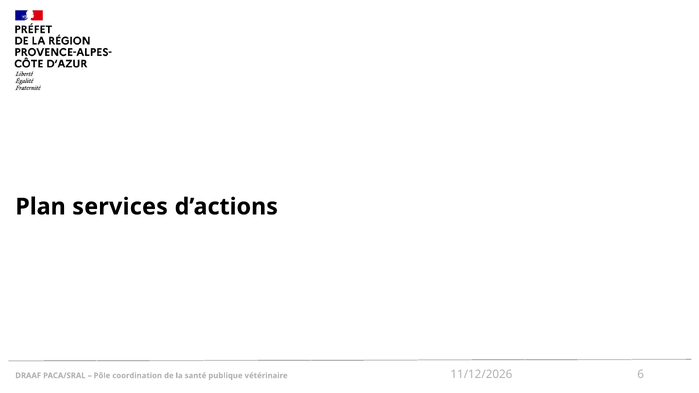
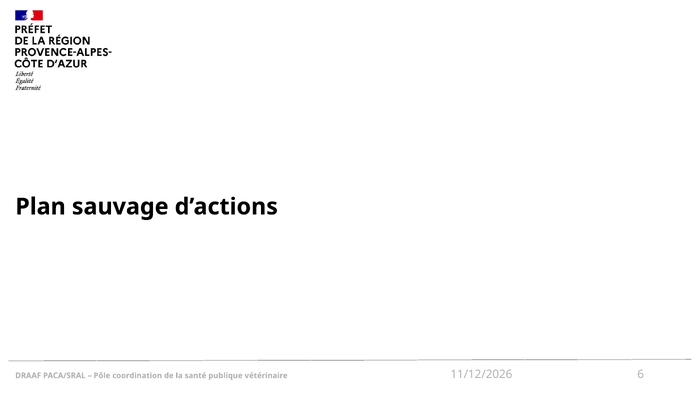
services: services -> sauvage (120, 207)
